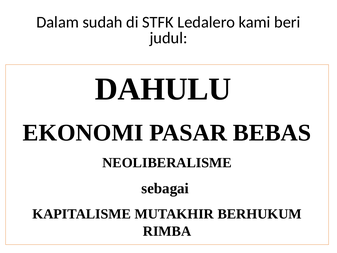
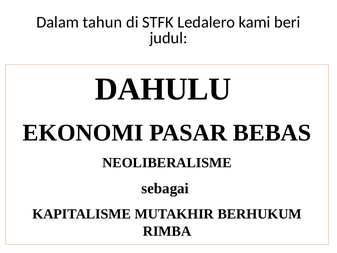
sudah: sudah -> tahun (102, 22)
